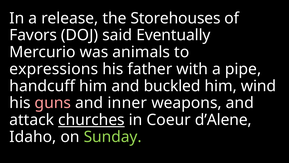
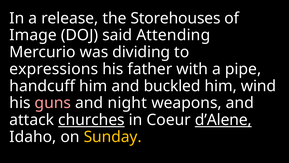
Favors: Favors -> Image (33, 35)
Eventually: Eventually -> Attending (173, 35)
animals: animals -> dividing (141, 52)
inner: inner -> night (127, 103)
d’Alene underline: none -> present (223, 120)
Sunday colour: light green -> yellow (113, 137)
